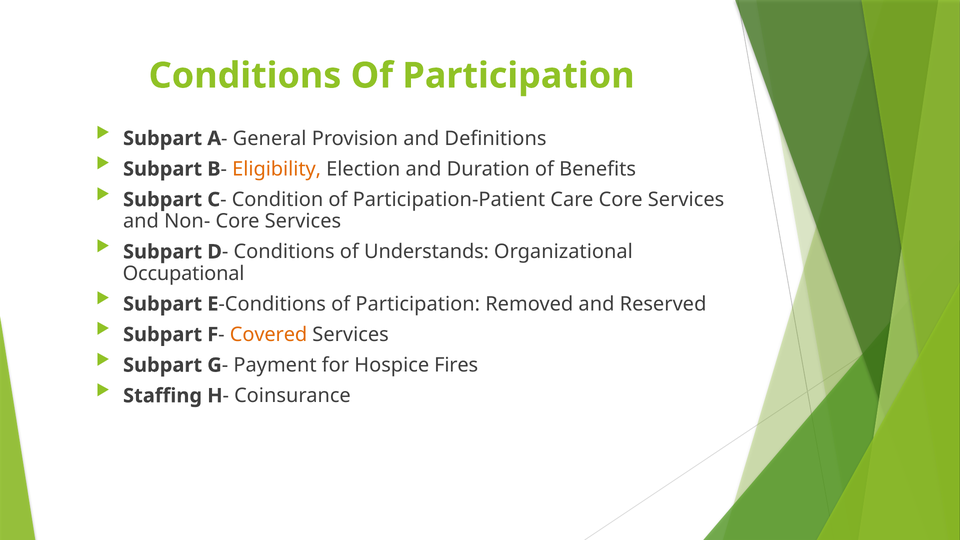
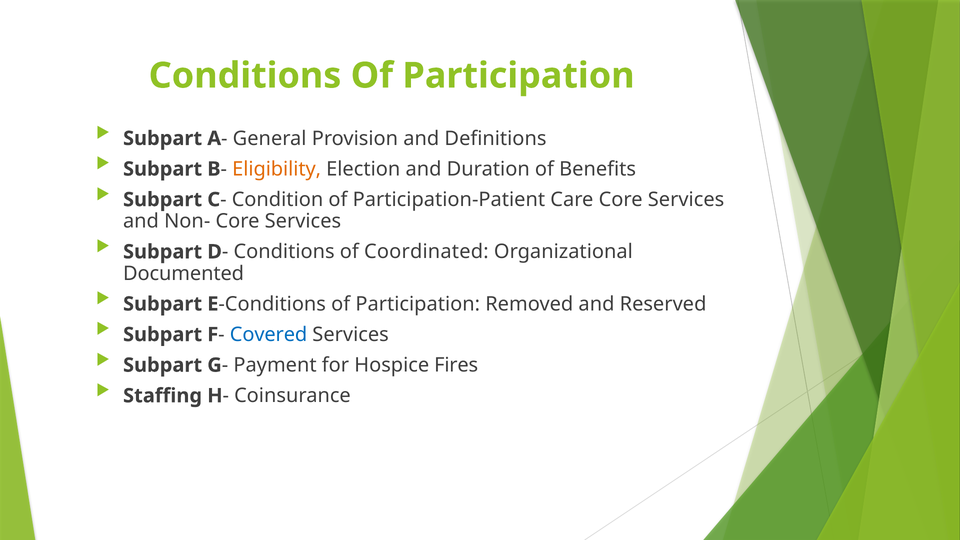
Understands: Understands -> Coordinated (426, 252)
Occupational: Occupational -> Documented (184, 273)
Covered colour: orange -> blue (269, 335)
